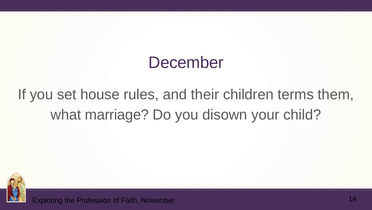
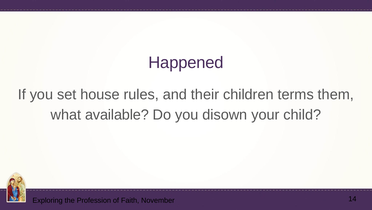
December: December -> Happened (186, 62)
marriage: marriage -> available (117, 114)
